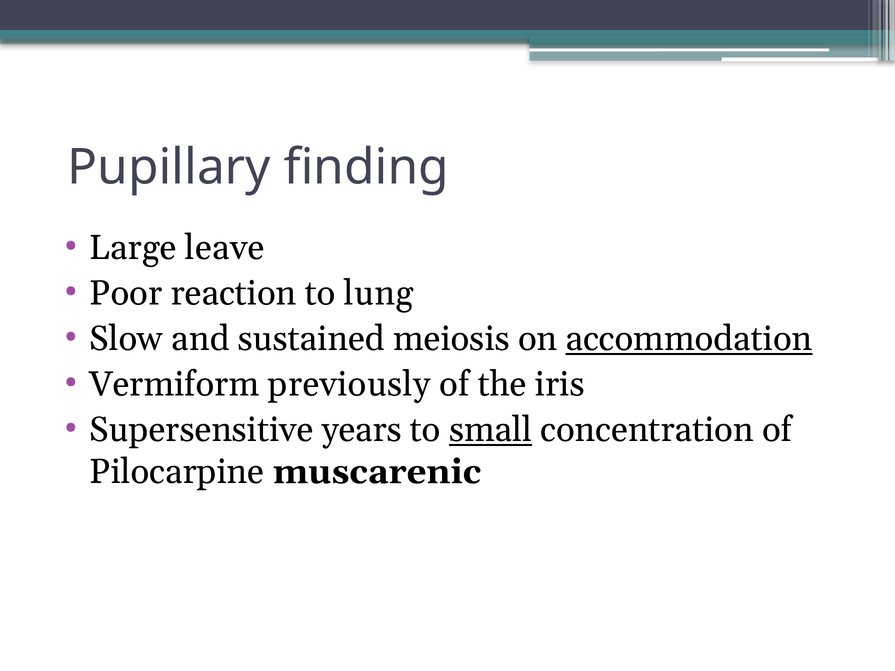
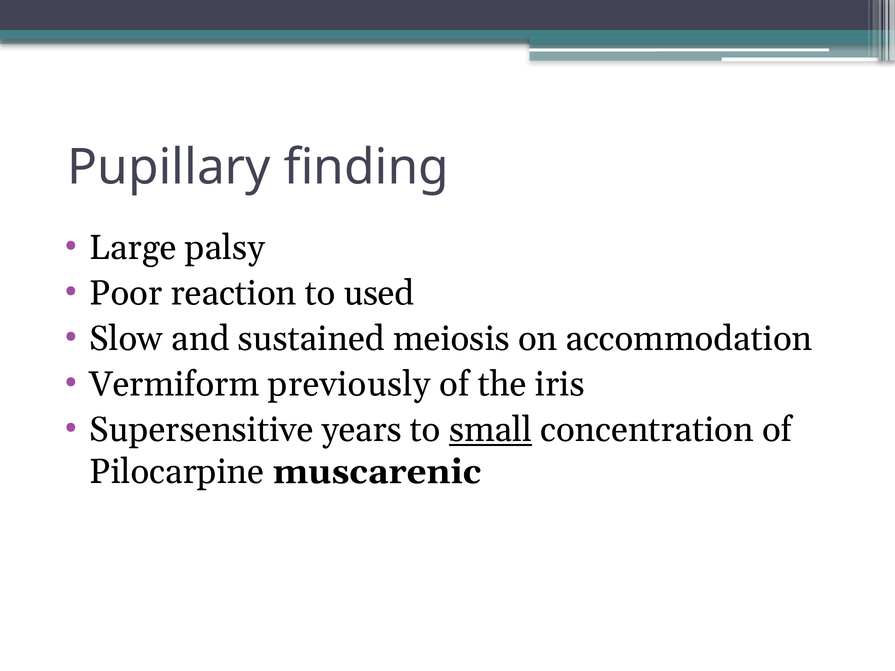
leave: leave -> palsy (225, 248)
lung: lung -> used (379, 294)
accommodation underline: present -> none (689, 339)
